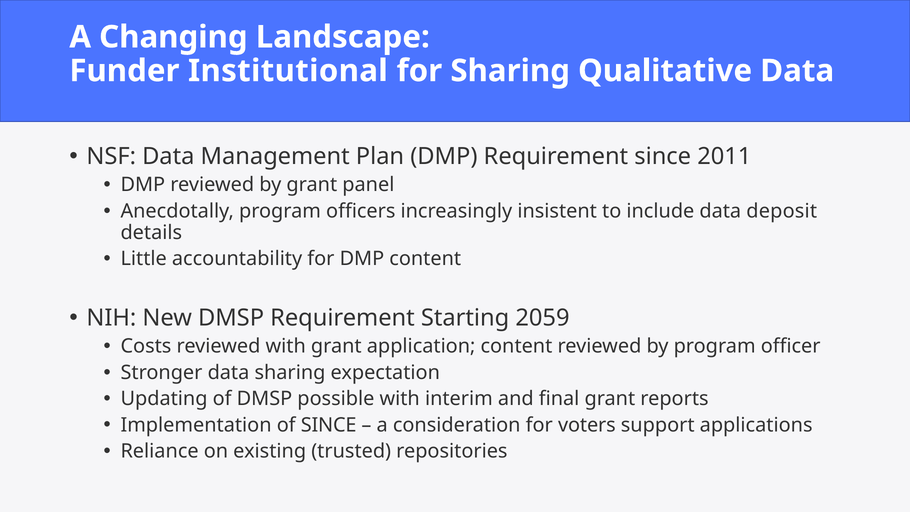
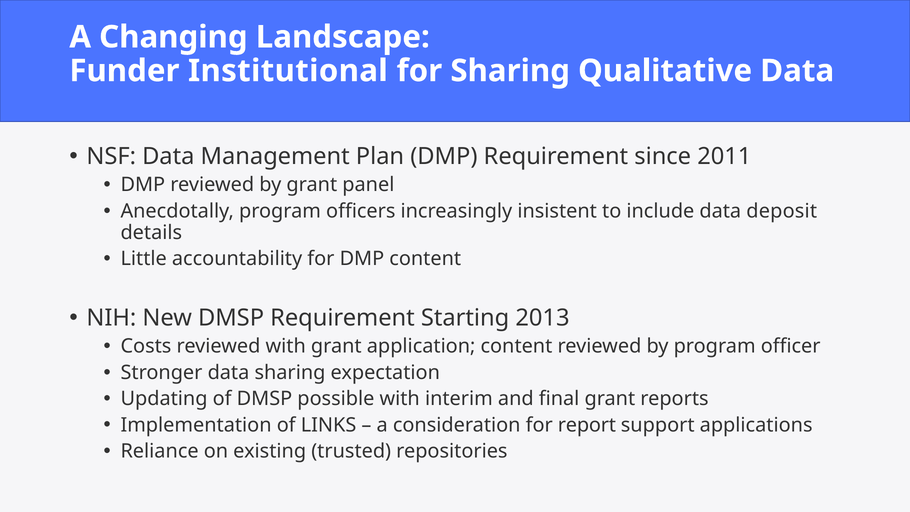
2059: 2059 -> 2013 (542, 318)
of SINCE: SINCE -> LINKS (329, 425)
voters: voters -> report (587, 425)
